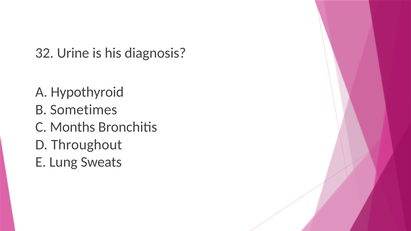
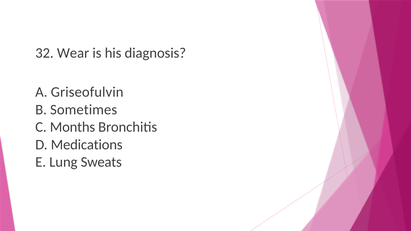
Urine: Urine -> Wear (73, 53)
Hypothyroid: Hypothyroid -> Griseofulvin (87, 92)
Throughout: Throughout -> Medications (87, 145)
